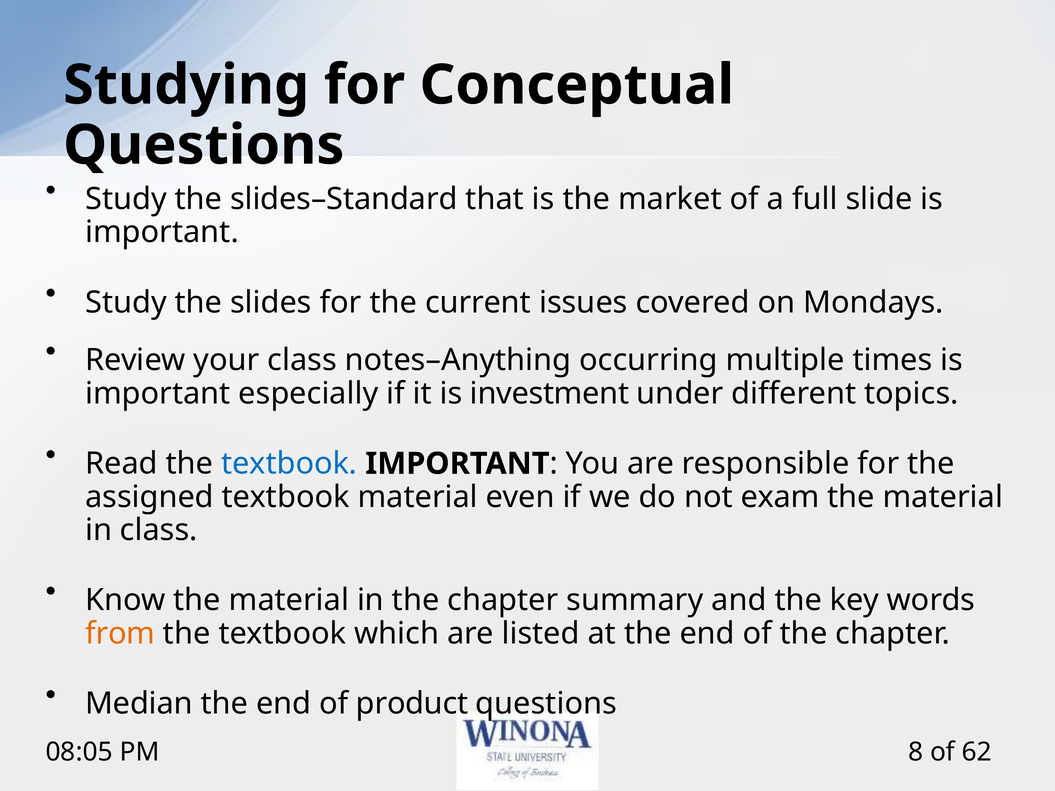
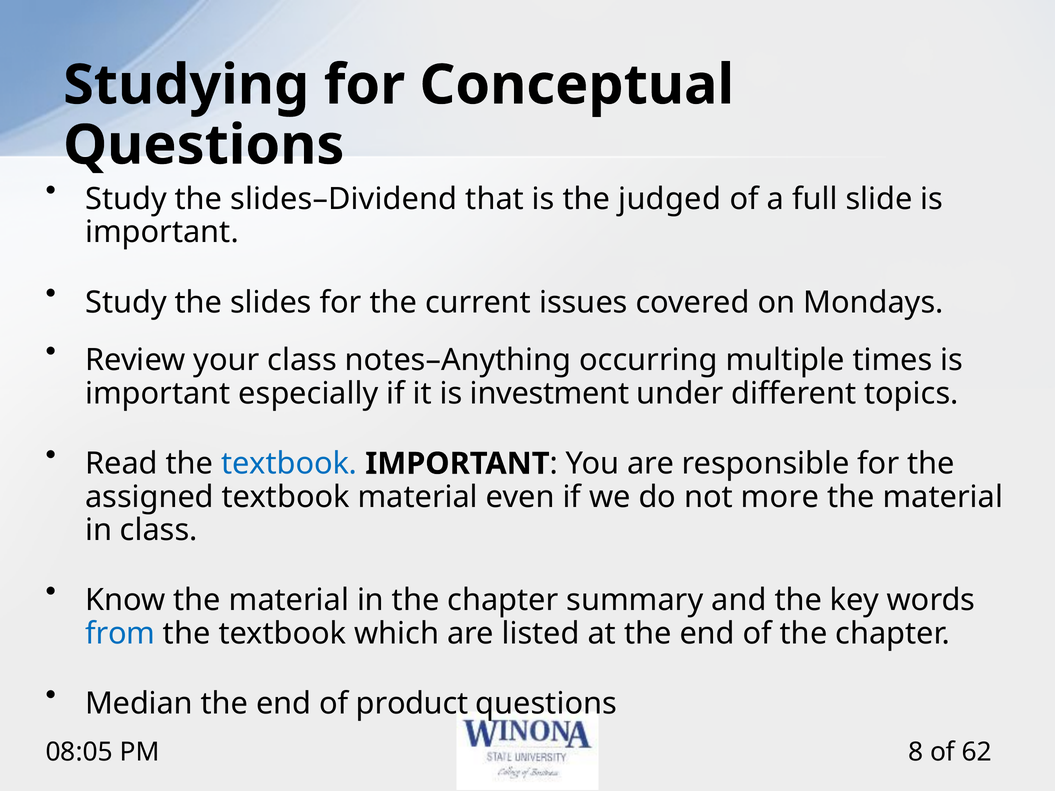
slides–Standard: slides–Standard -> slides–Dividend (344, 199)
market: market -> judged (670, 199)
exam: exam -> more (780, 497)
from colour: orange -> blue (120, 634)
